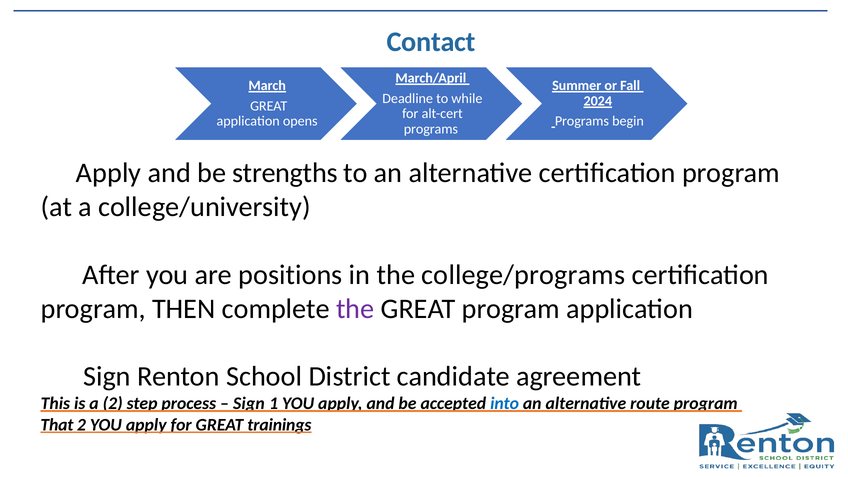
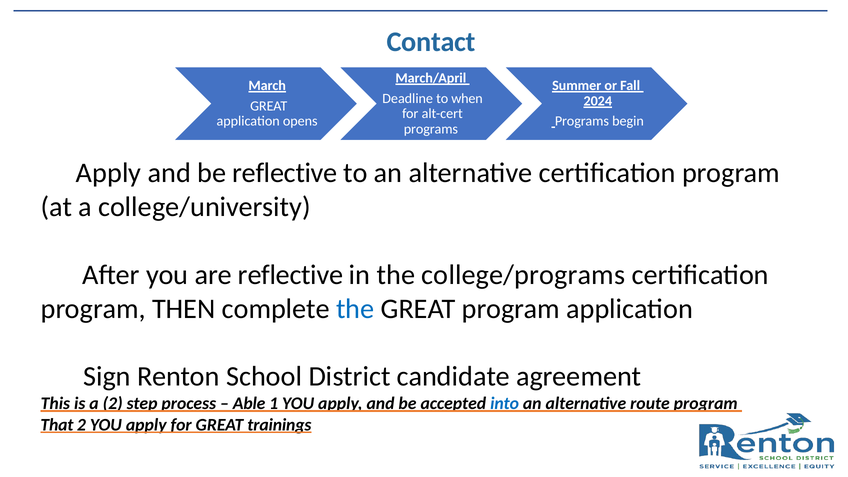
while: while -> when (467, 98)
be strengths: strengths -> reflective (285, 173)
are positions: positions -> reflective (291, 275)
the colour: purple -> blue (355, 309)
Sign: Sign -> Able (249, 403)
